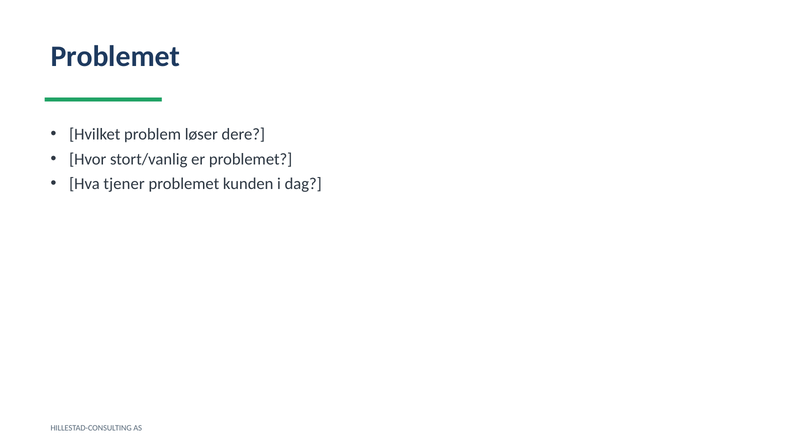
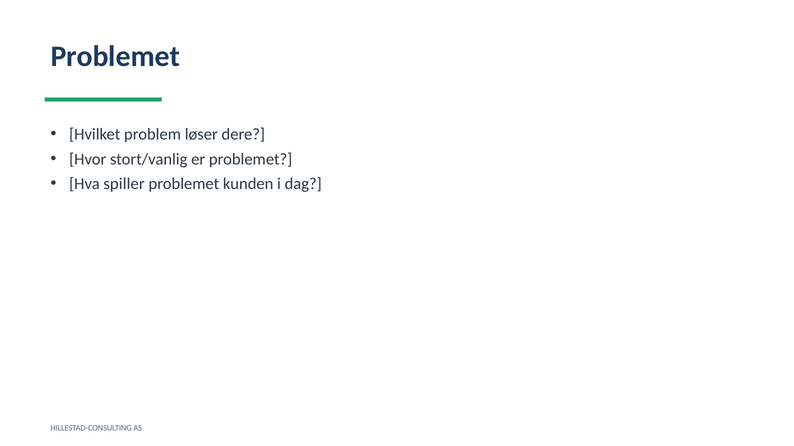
tjener: tjener -> spiller (124, 184)
